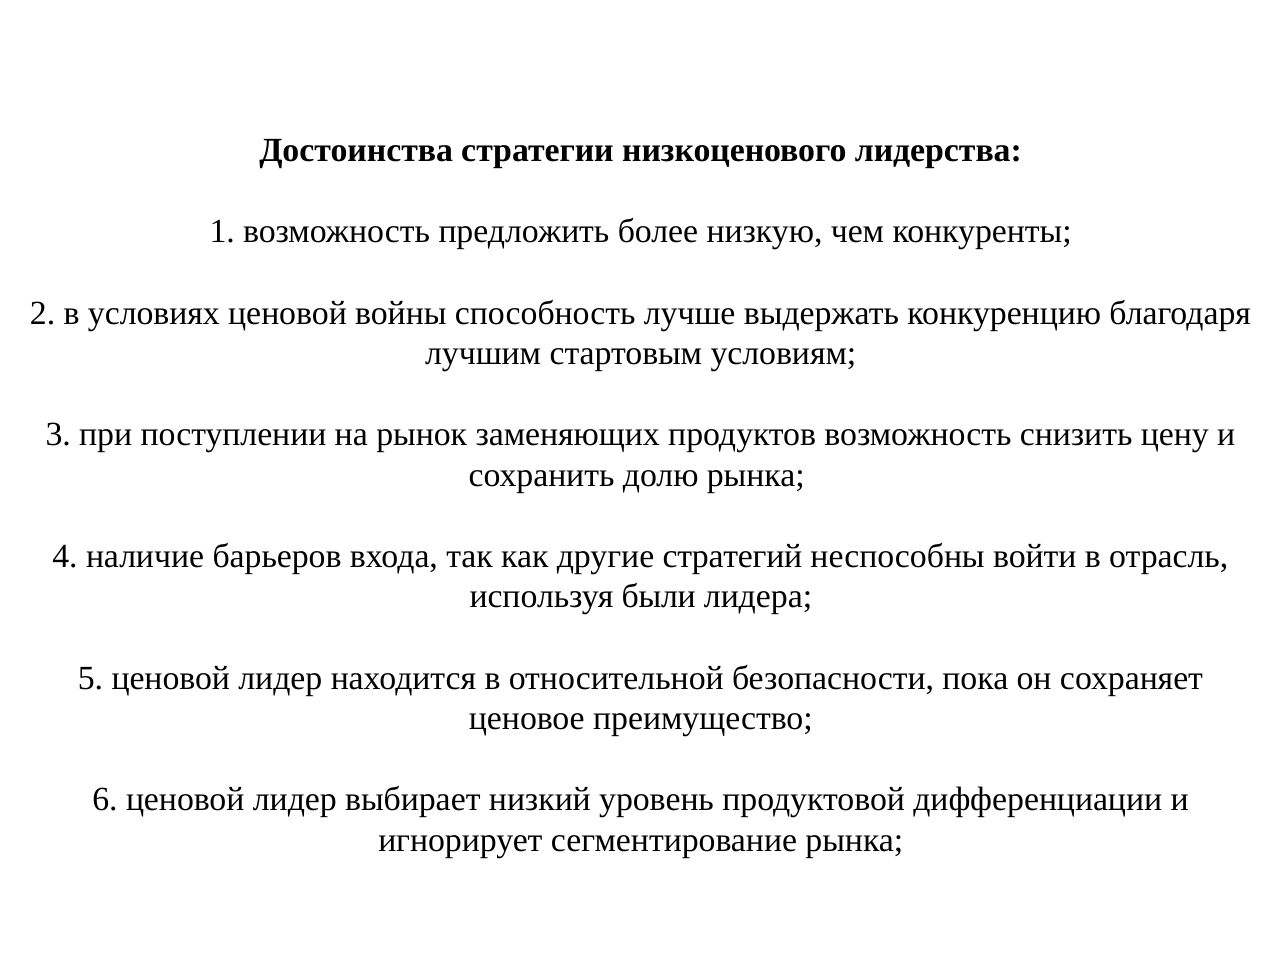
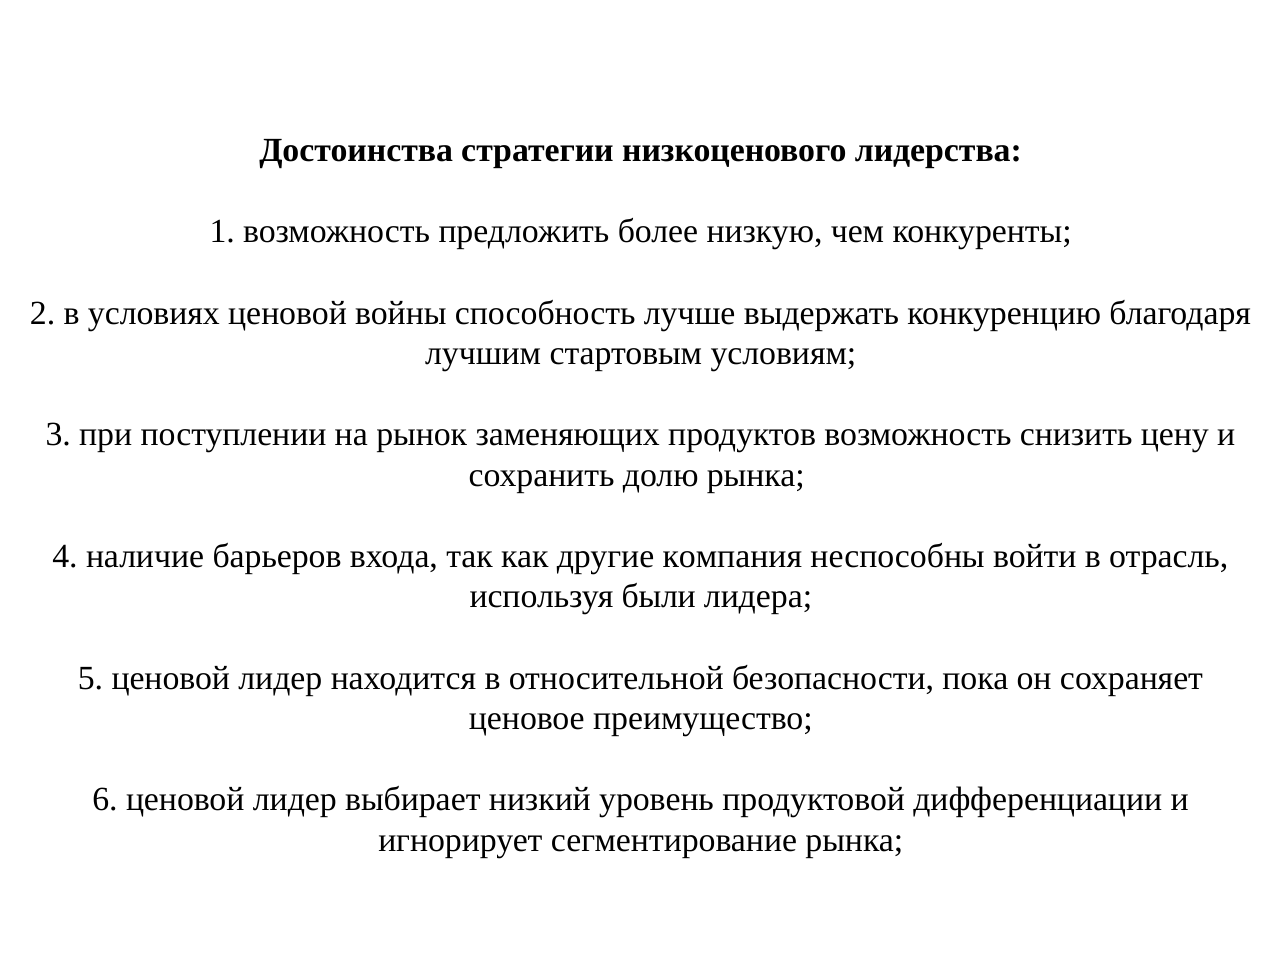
стратегий: стратегий -> компания (732, 557)
